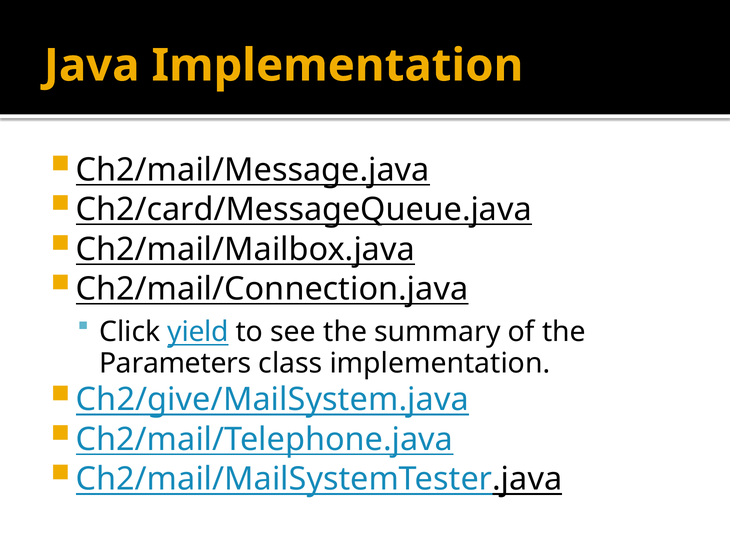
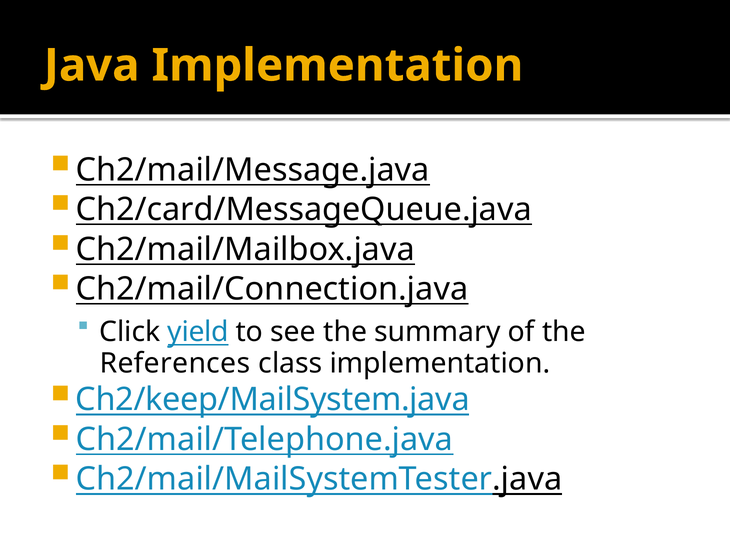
Parameters: Parameters -> References (175, 364)
Ch2/give/MailSystem.java: Ch2/give/MailSystem.java -> Ch2/keep/MailSystem.java (273, 400)
